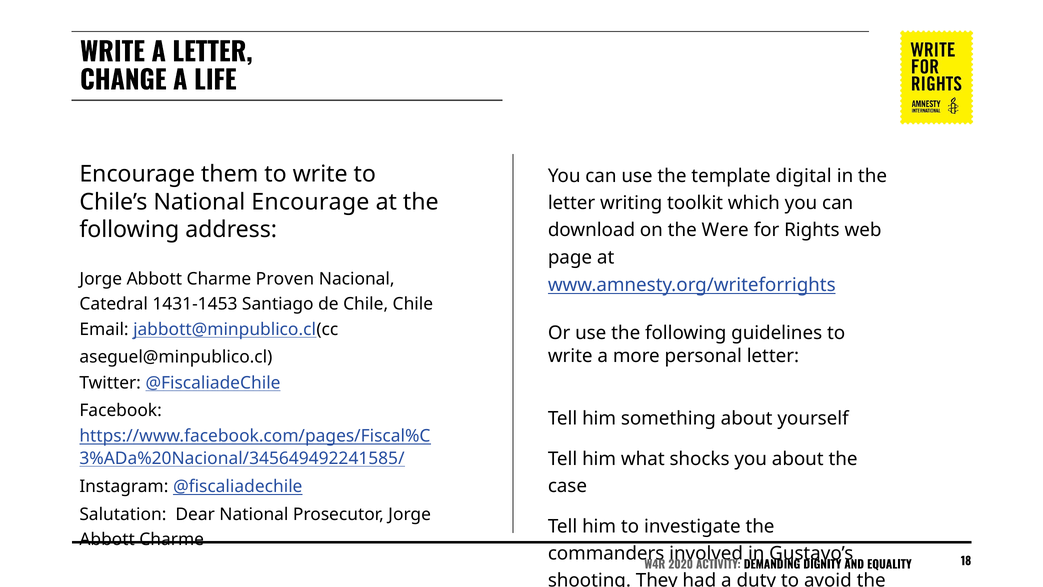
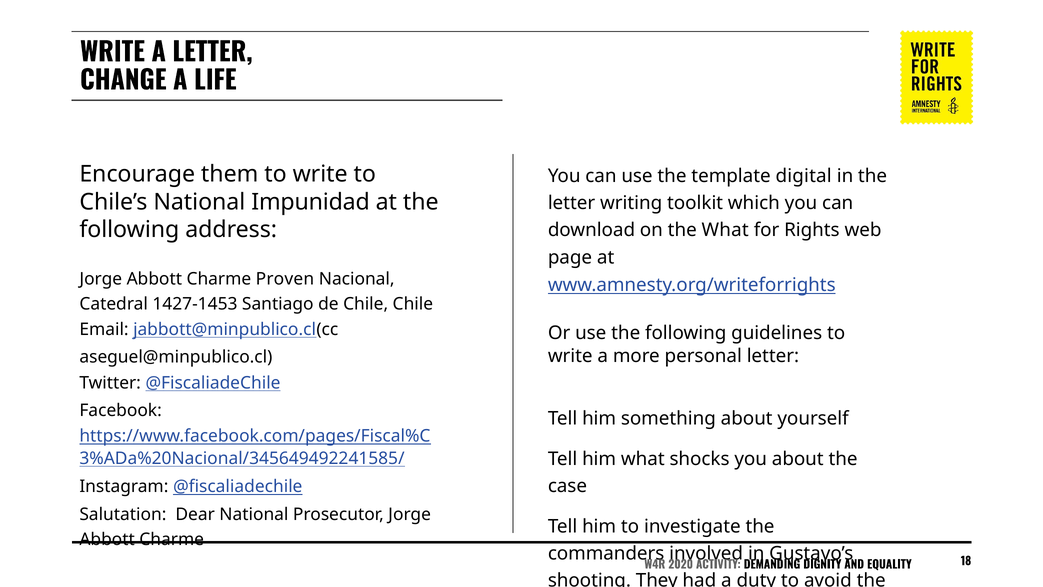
National Encourage: Encourage -> Impunidad (311, 202)
the Were: Were -> What (725, 230)
1431-1453: 1431-1453 -> 1427-1453 (195, 304)
